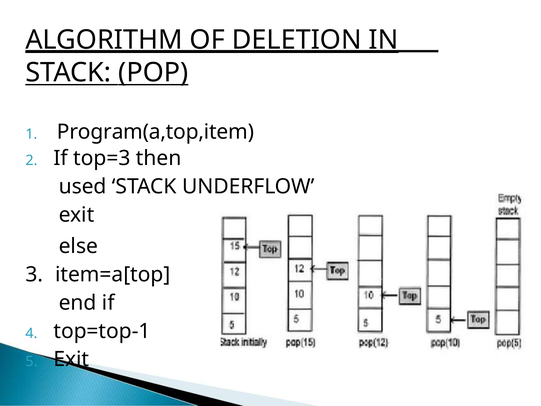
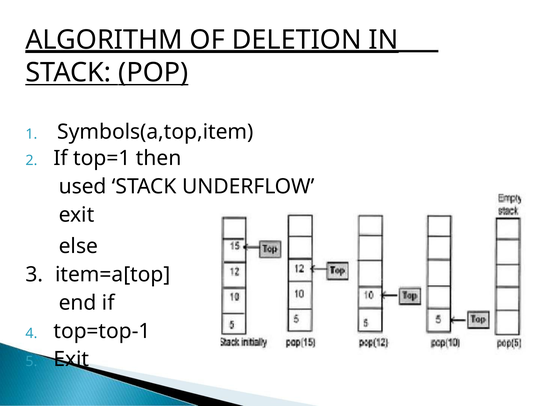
Program(a,top,item: Program(a,top,item -> Symbols(a,top,item (155, 132)
top=3: top=3 -> top=1 (102, 158)
